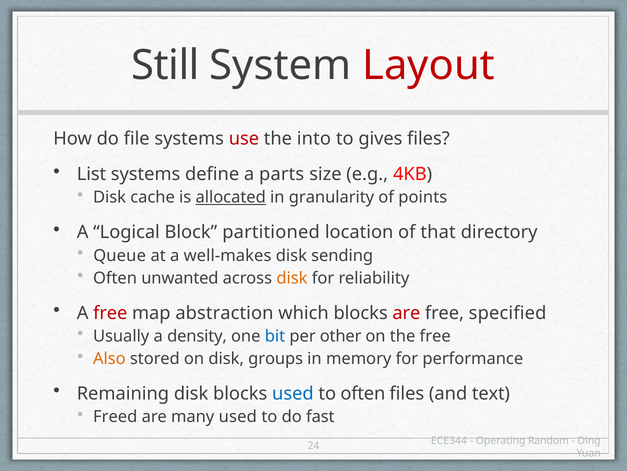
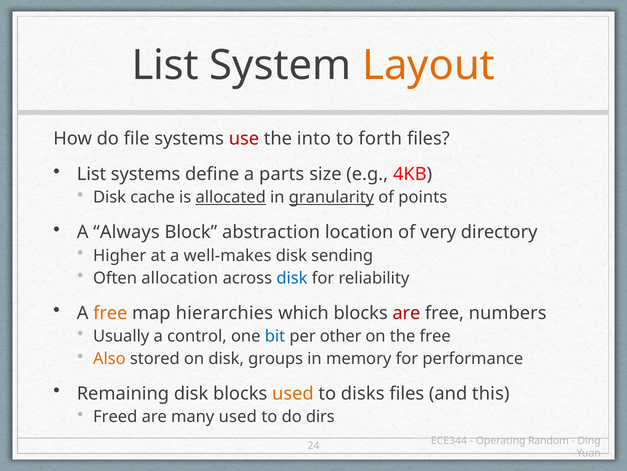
Still: Still -> List (165, 66)
Layout colour: red -> orange (429, 66)
gives: gives -> forth (380, 139)
granularity underline: none -> present (332, 197)
Logical: Logical -> Always (126, 232)
partitioned: partitioned -> abstraction (271, 232)
that: that -> very (438, 232)
Queue: Queue -> Higher (120, 255)
unwanted: unwanted -> allocation (180, 278)
disk colour: orange -> blue (292, 278)
free colour: red -> orange (110, 312)
abstraction: abstraction -> hierarchies (224, 312)
specified: specified -> numbers (508, 312)
density: density -> control (197, 336)
used colour: blue -> orange (293, 393)
to often: often -> disks (363, 393)
text: text -> this (491, 393)
fast: fast -> dirs (320, 416)
